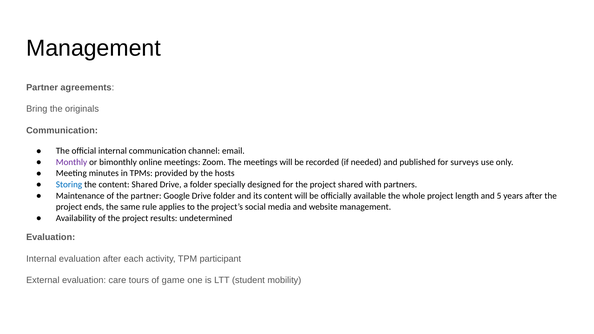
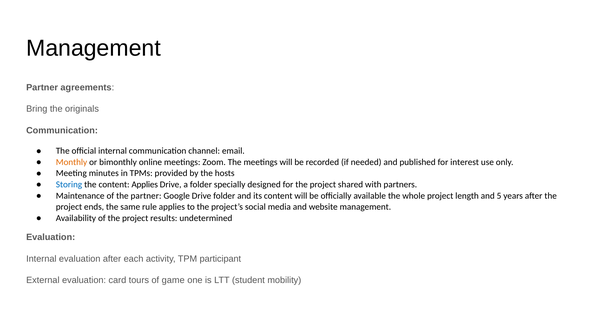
Monthly colour: purple -> orange (71, 162)
surveys: surveys -> interest (465, 162)
content Shared: Shared -> Applies (145, 185)
care: care -> card (117, 280)
